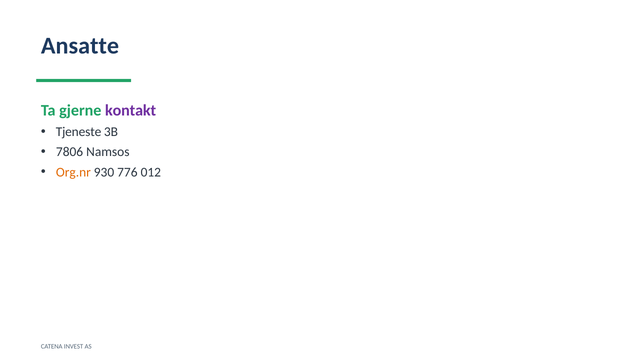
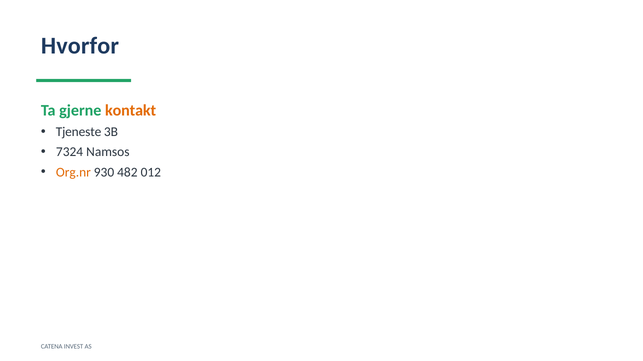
Ansatte: Ansatte -> Hvorfor (80, 46)
kontakt colour: purple -> orange (131, 111)
7806: 7806 -> 7324 (70, 152)
776: 776 -> 482 (127, 172)
